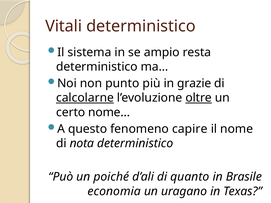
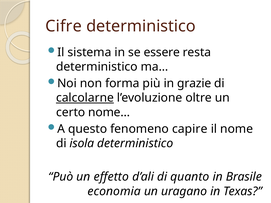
Vitali: Vitali -> Cifre (64, 26)
ampio: ampio -> essere (162, 52)
punto: punto -> forma (122, 83)
oltre underline: present -> none (199, 98)
nota: nota -> isola (82, 144)
poiché: poiché -> effetto (111, 177)
